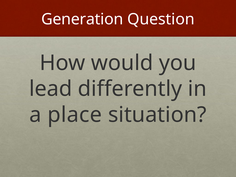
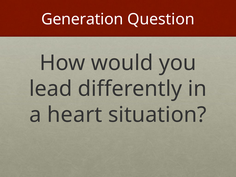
place: place -> heart (75, 115)
